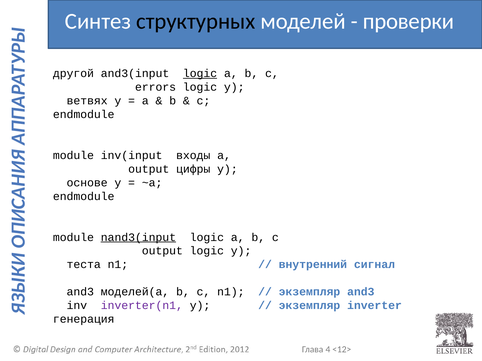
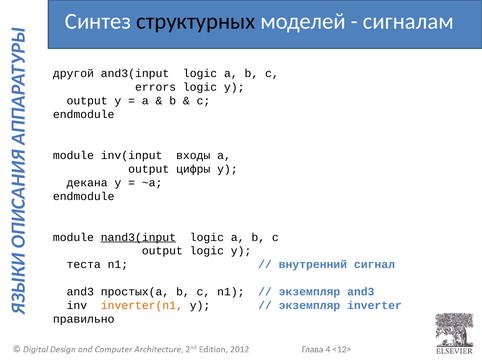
проверки: проверки -> сигналам (408, 21)
logic underline: present -> none (200, 74)
ветвях: ветвях -> output (87, 101)
основе: основе -> декана (87, 183)
моделей(a: моделей(a -> простых(a (135, 292)
inverter(n1 colour: purple -> orange (142, 306)
генерация: генерация -> правильно (84, 320)
